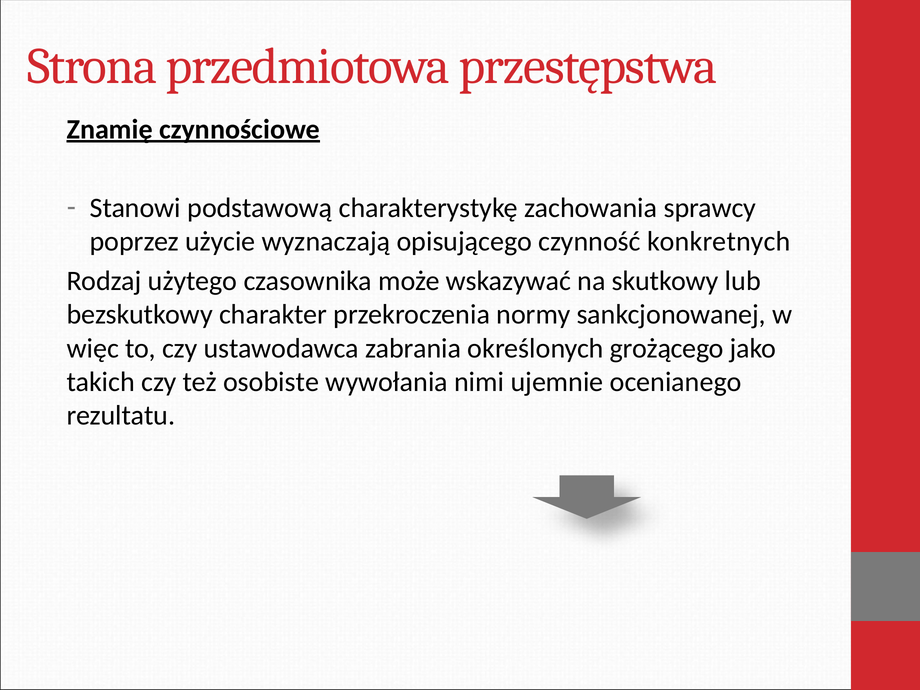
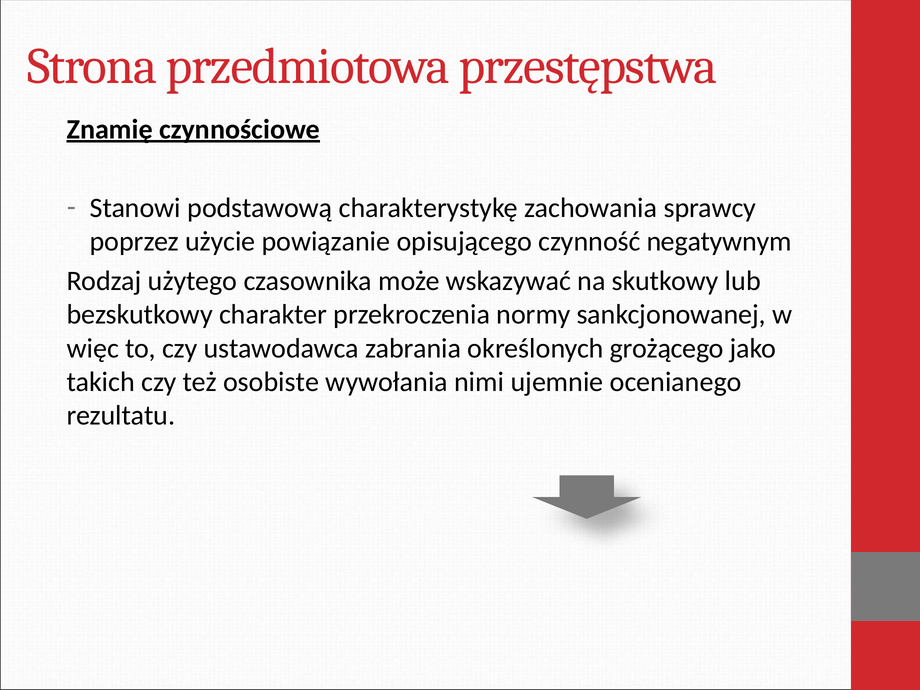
wyznaczają: wyznaczają -> powiązanie (326, 242)
konkretnych: konkretnych -> negatywnym (719, 242)
